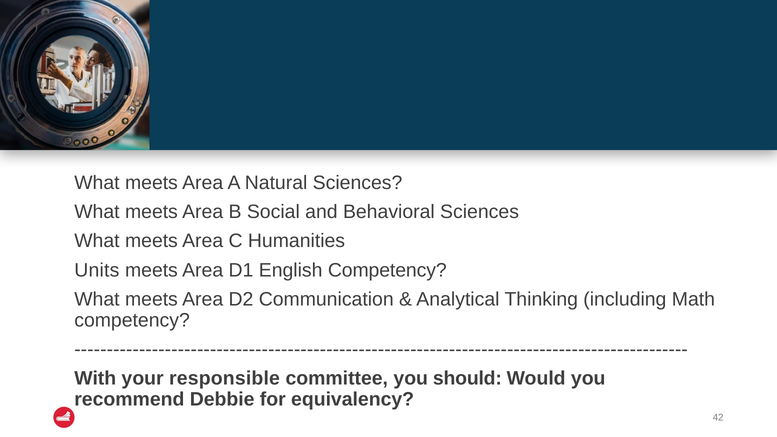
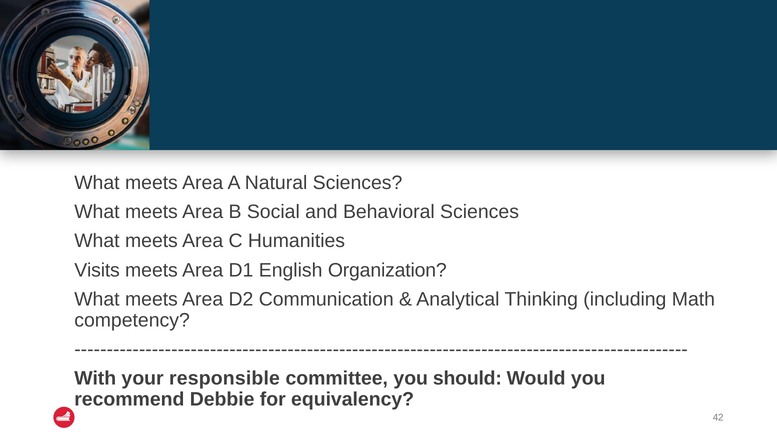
Units: Units -> Visits (97, 270)
English Competency: Competency -> Organization (387, 270)
